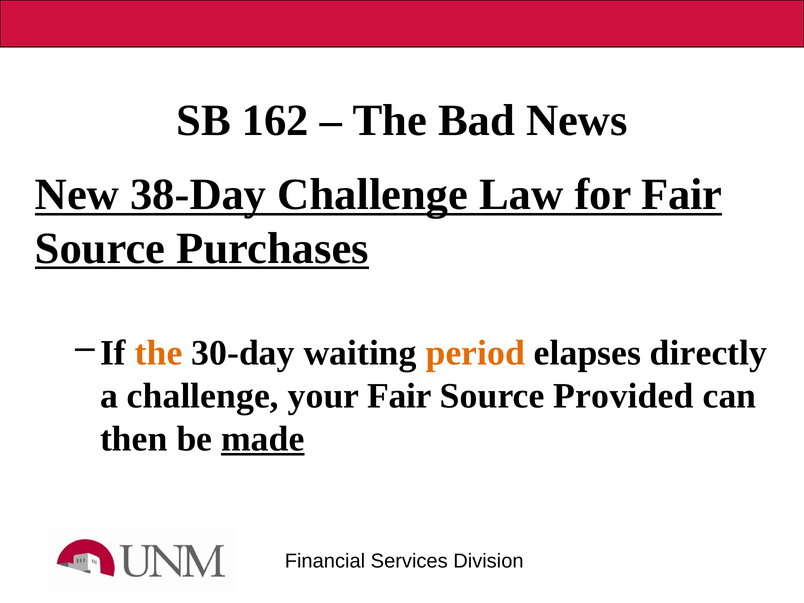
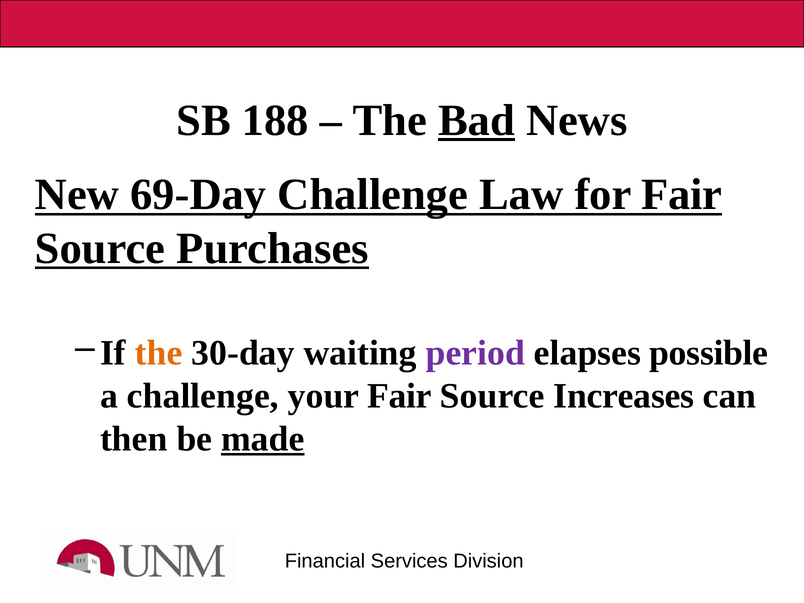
162: 162 -> 188 (275, 120)
Bad underline: none -> present (476, 120)
38-Day: 38-Day -> 69-Day (198, 195)
period colour: orange -> purple (475, 353)
directly: directly -> possible (709, 353)
Provided: Provided -> Increases (624, 396)
